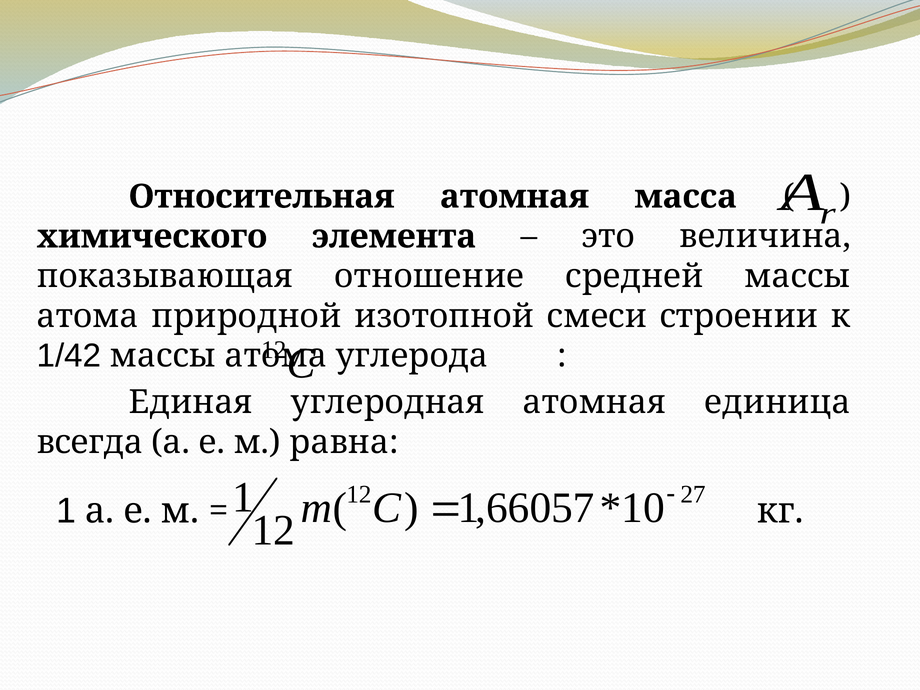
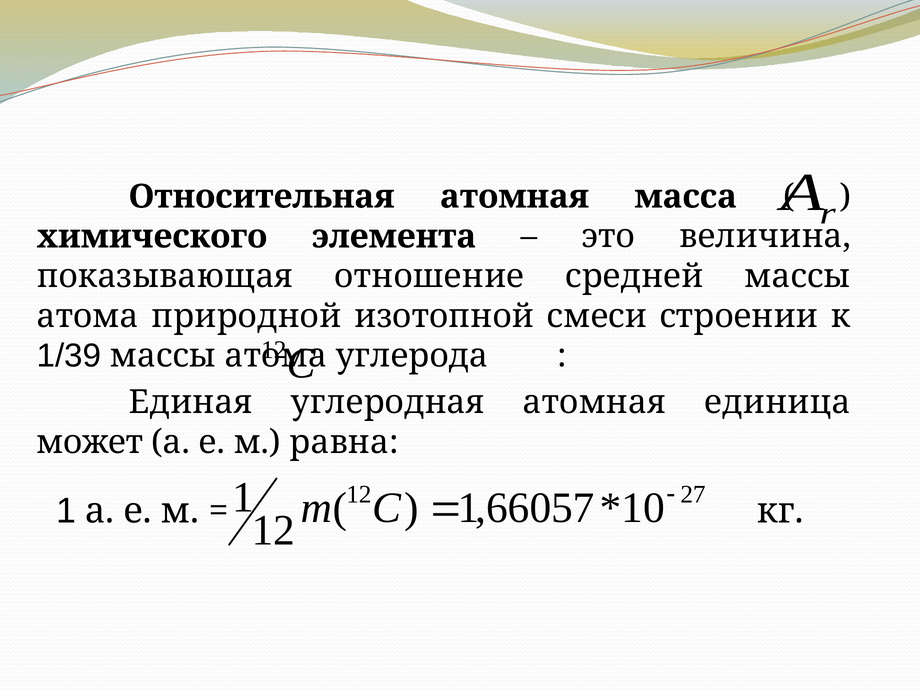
1/42: 1/42 -> 1/39 (69, 356)
всегда: всегда -> может (90, 442)
